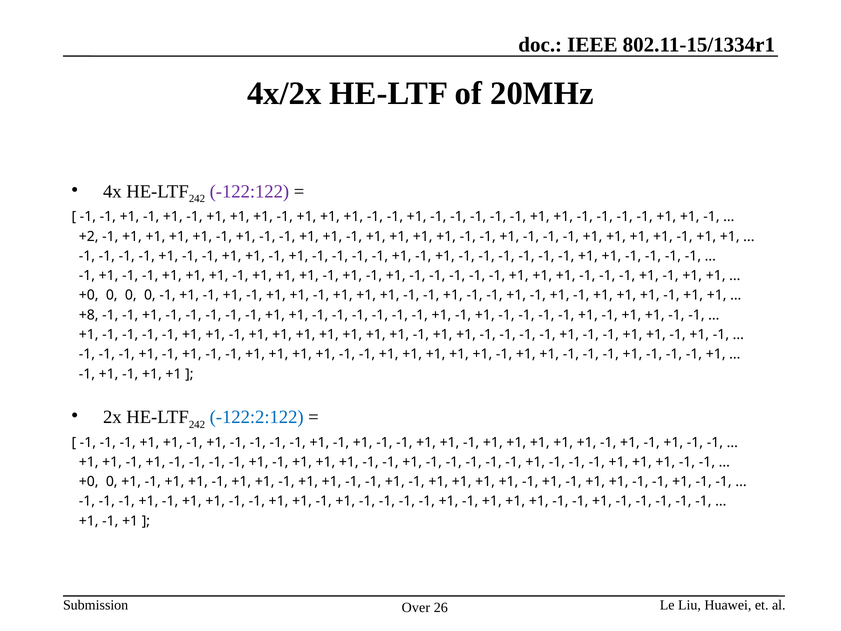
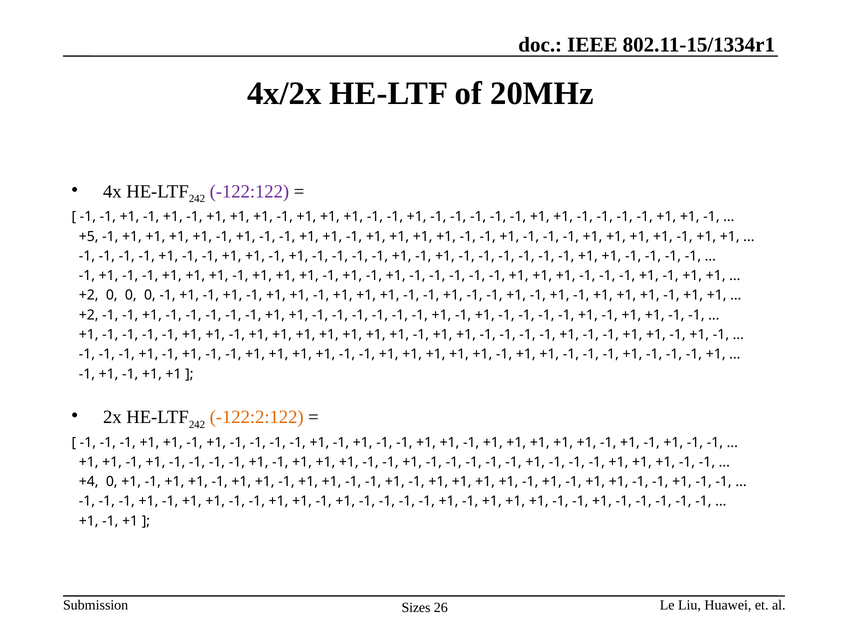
+2: +2 -> +5 (89, 236)
+0: +0 -> +2 (89, 295)
+8: +8 -> +2 (89, 315)
-122:2:122 colour: blue -> orange (257, 417)
+0: +0 -> +4 (89, 482)
Over: Over -> Sizes (416, 607)
